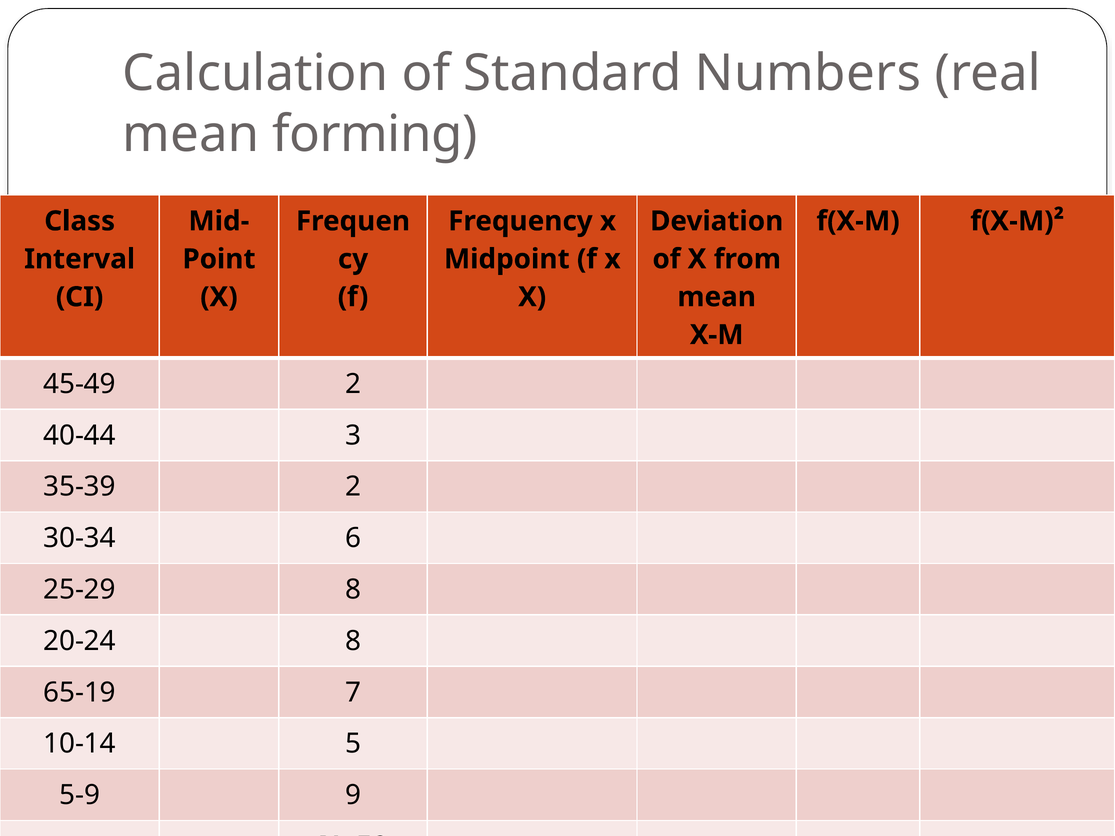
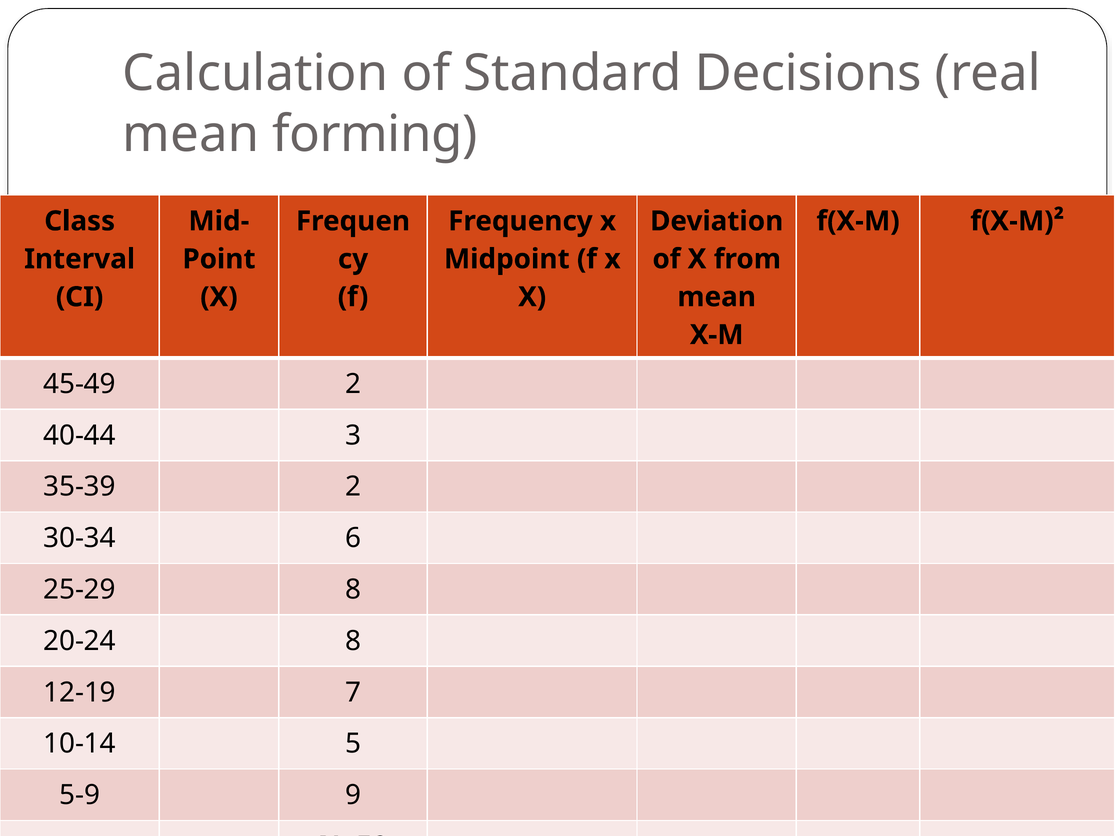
Numbers: Numbers -> Decisions (808, 73)
65-19: 65-19 -> 12-19 (80, 693)
